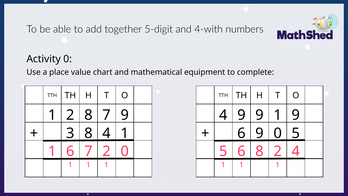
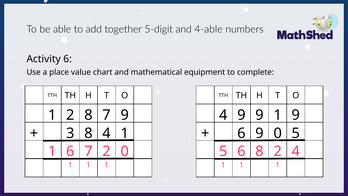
4-with: 4-with -> 4-able (209, 29)
Activity 0: 0 -> 6 (68, 59)
